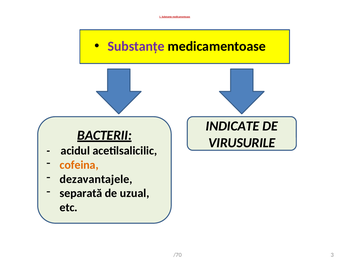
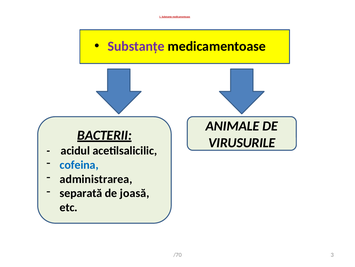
INDICATE: INDICATE -> ANIMALE (233, 126)
cofeina colour: orange -> blue (79, 164)
dezavantajele: dezavantajele -> administrarea (96, 179)
uzual: uzual -> joasă (135, 193)
